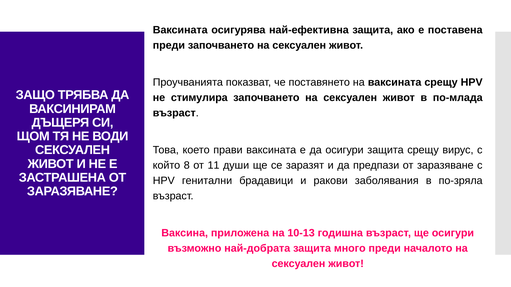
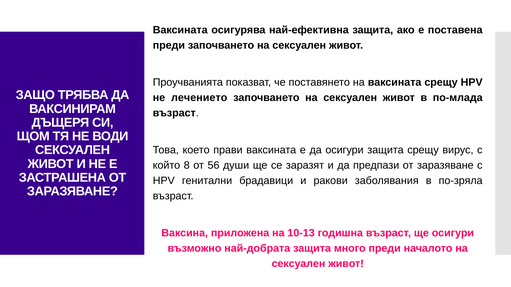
стимулира: стимулира -> лечението (199, 98)
11: 11 -> 56 (214, 166)
